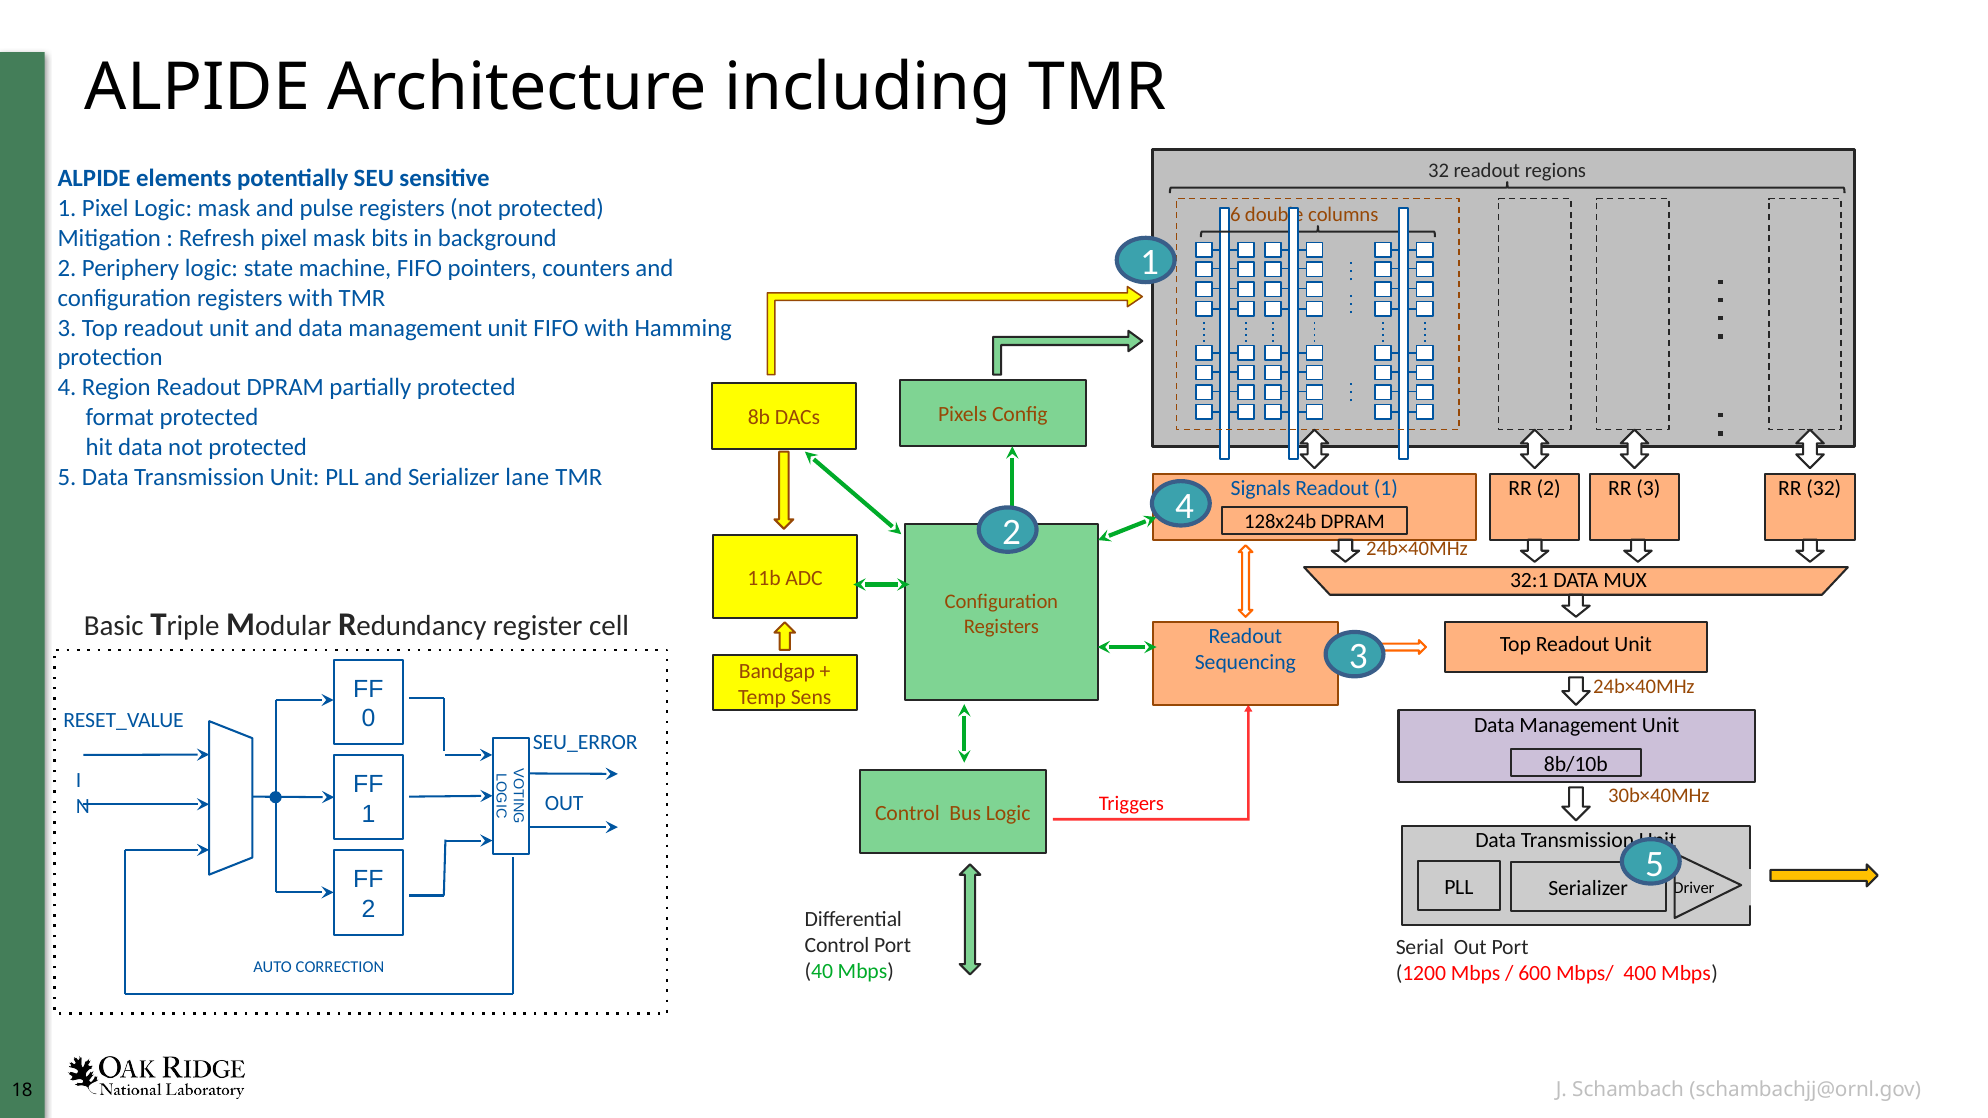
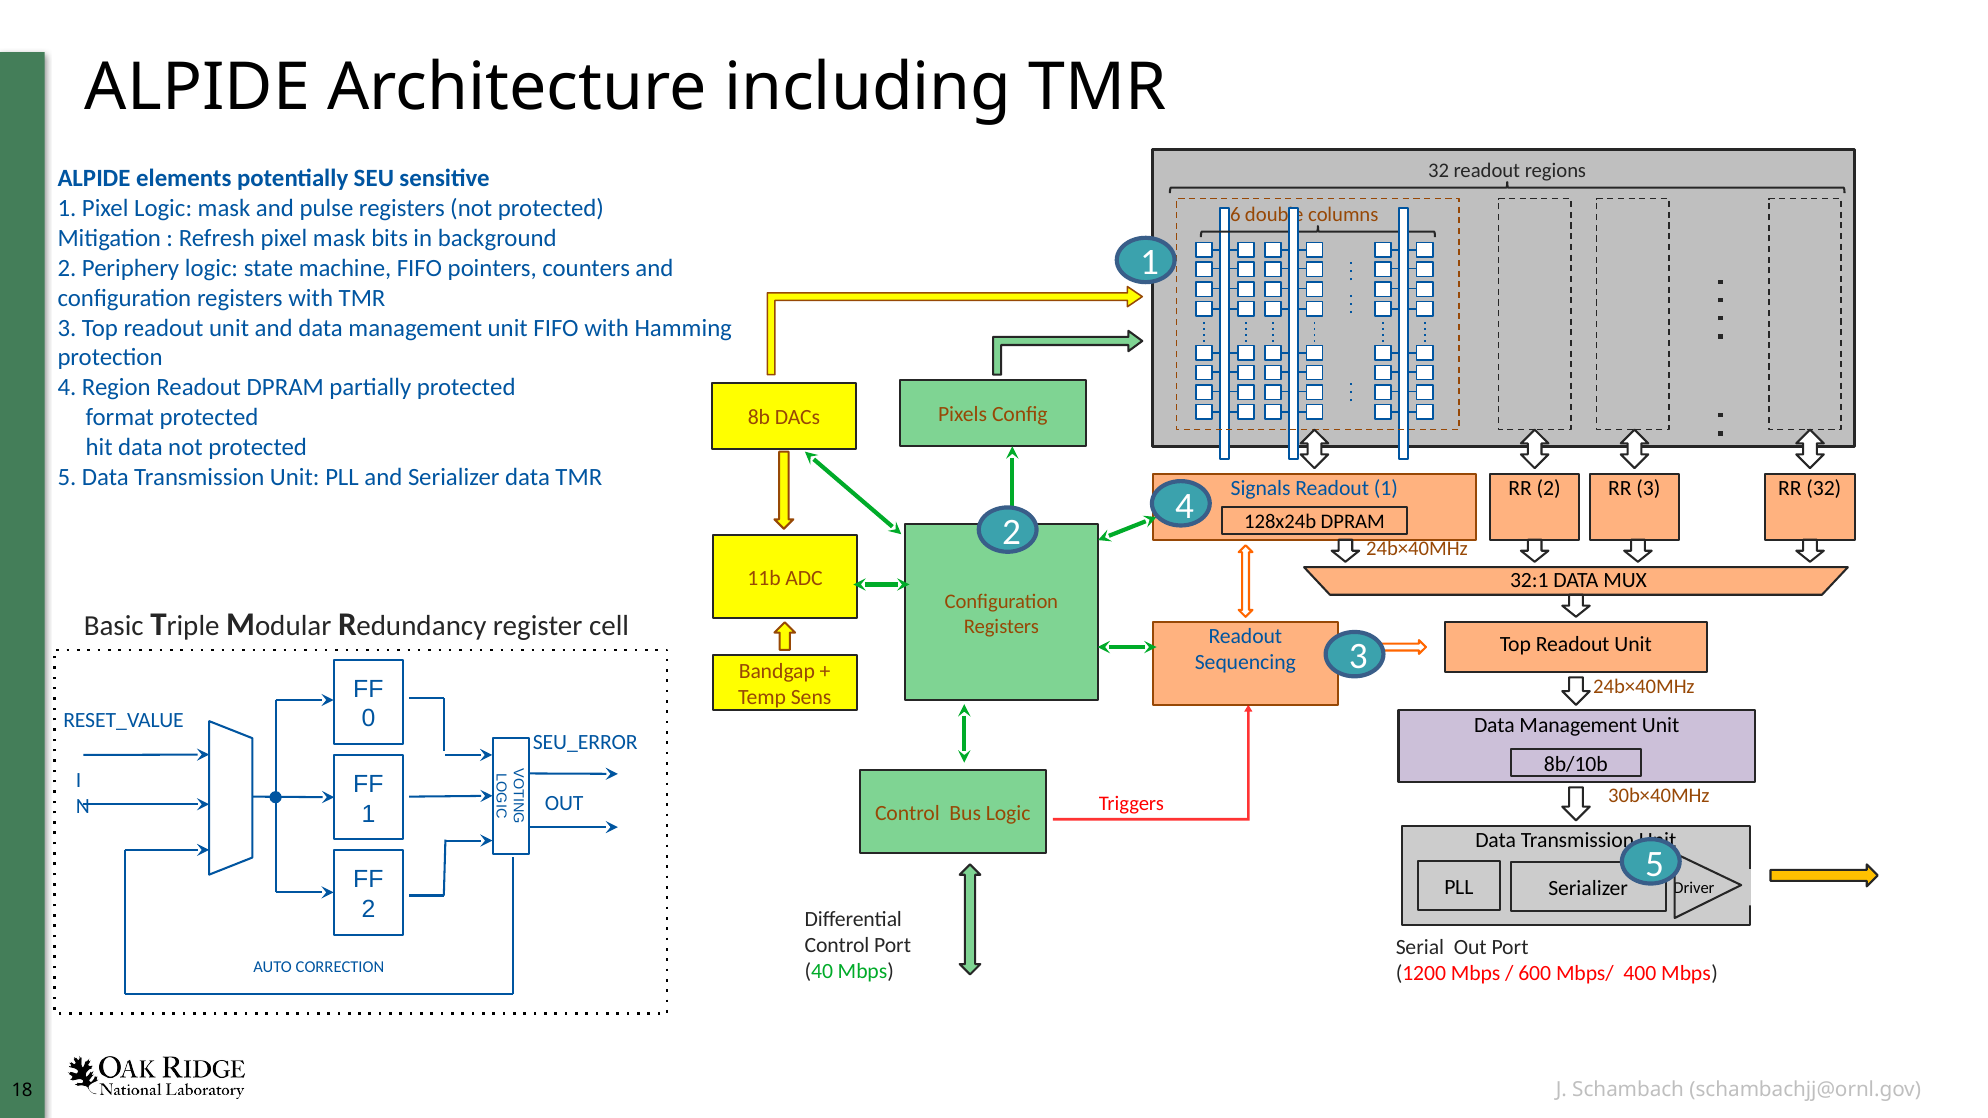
Serializer lane: lane -> data (528, 477)
